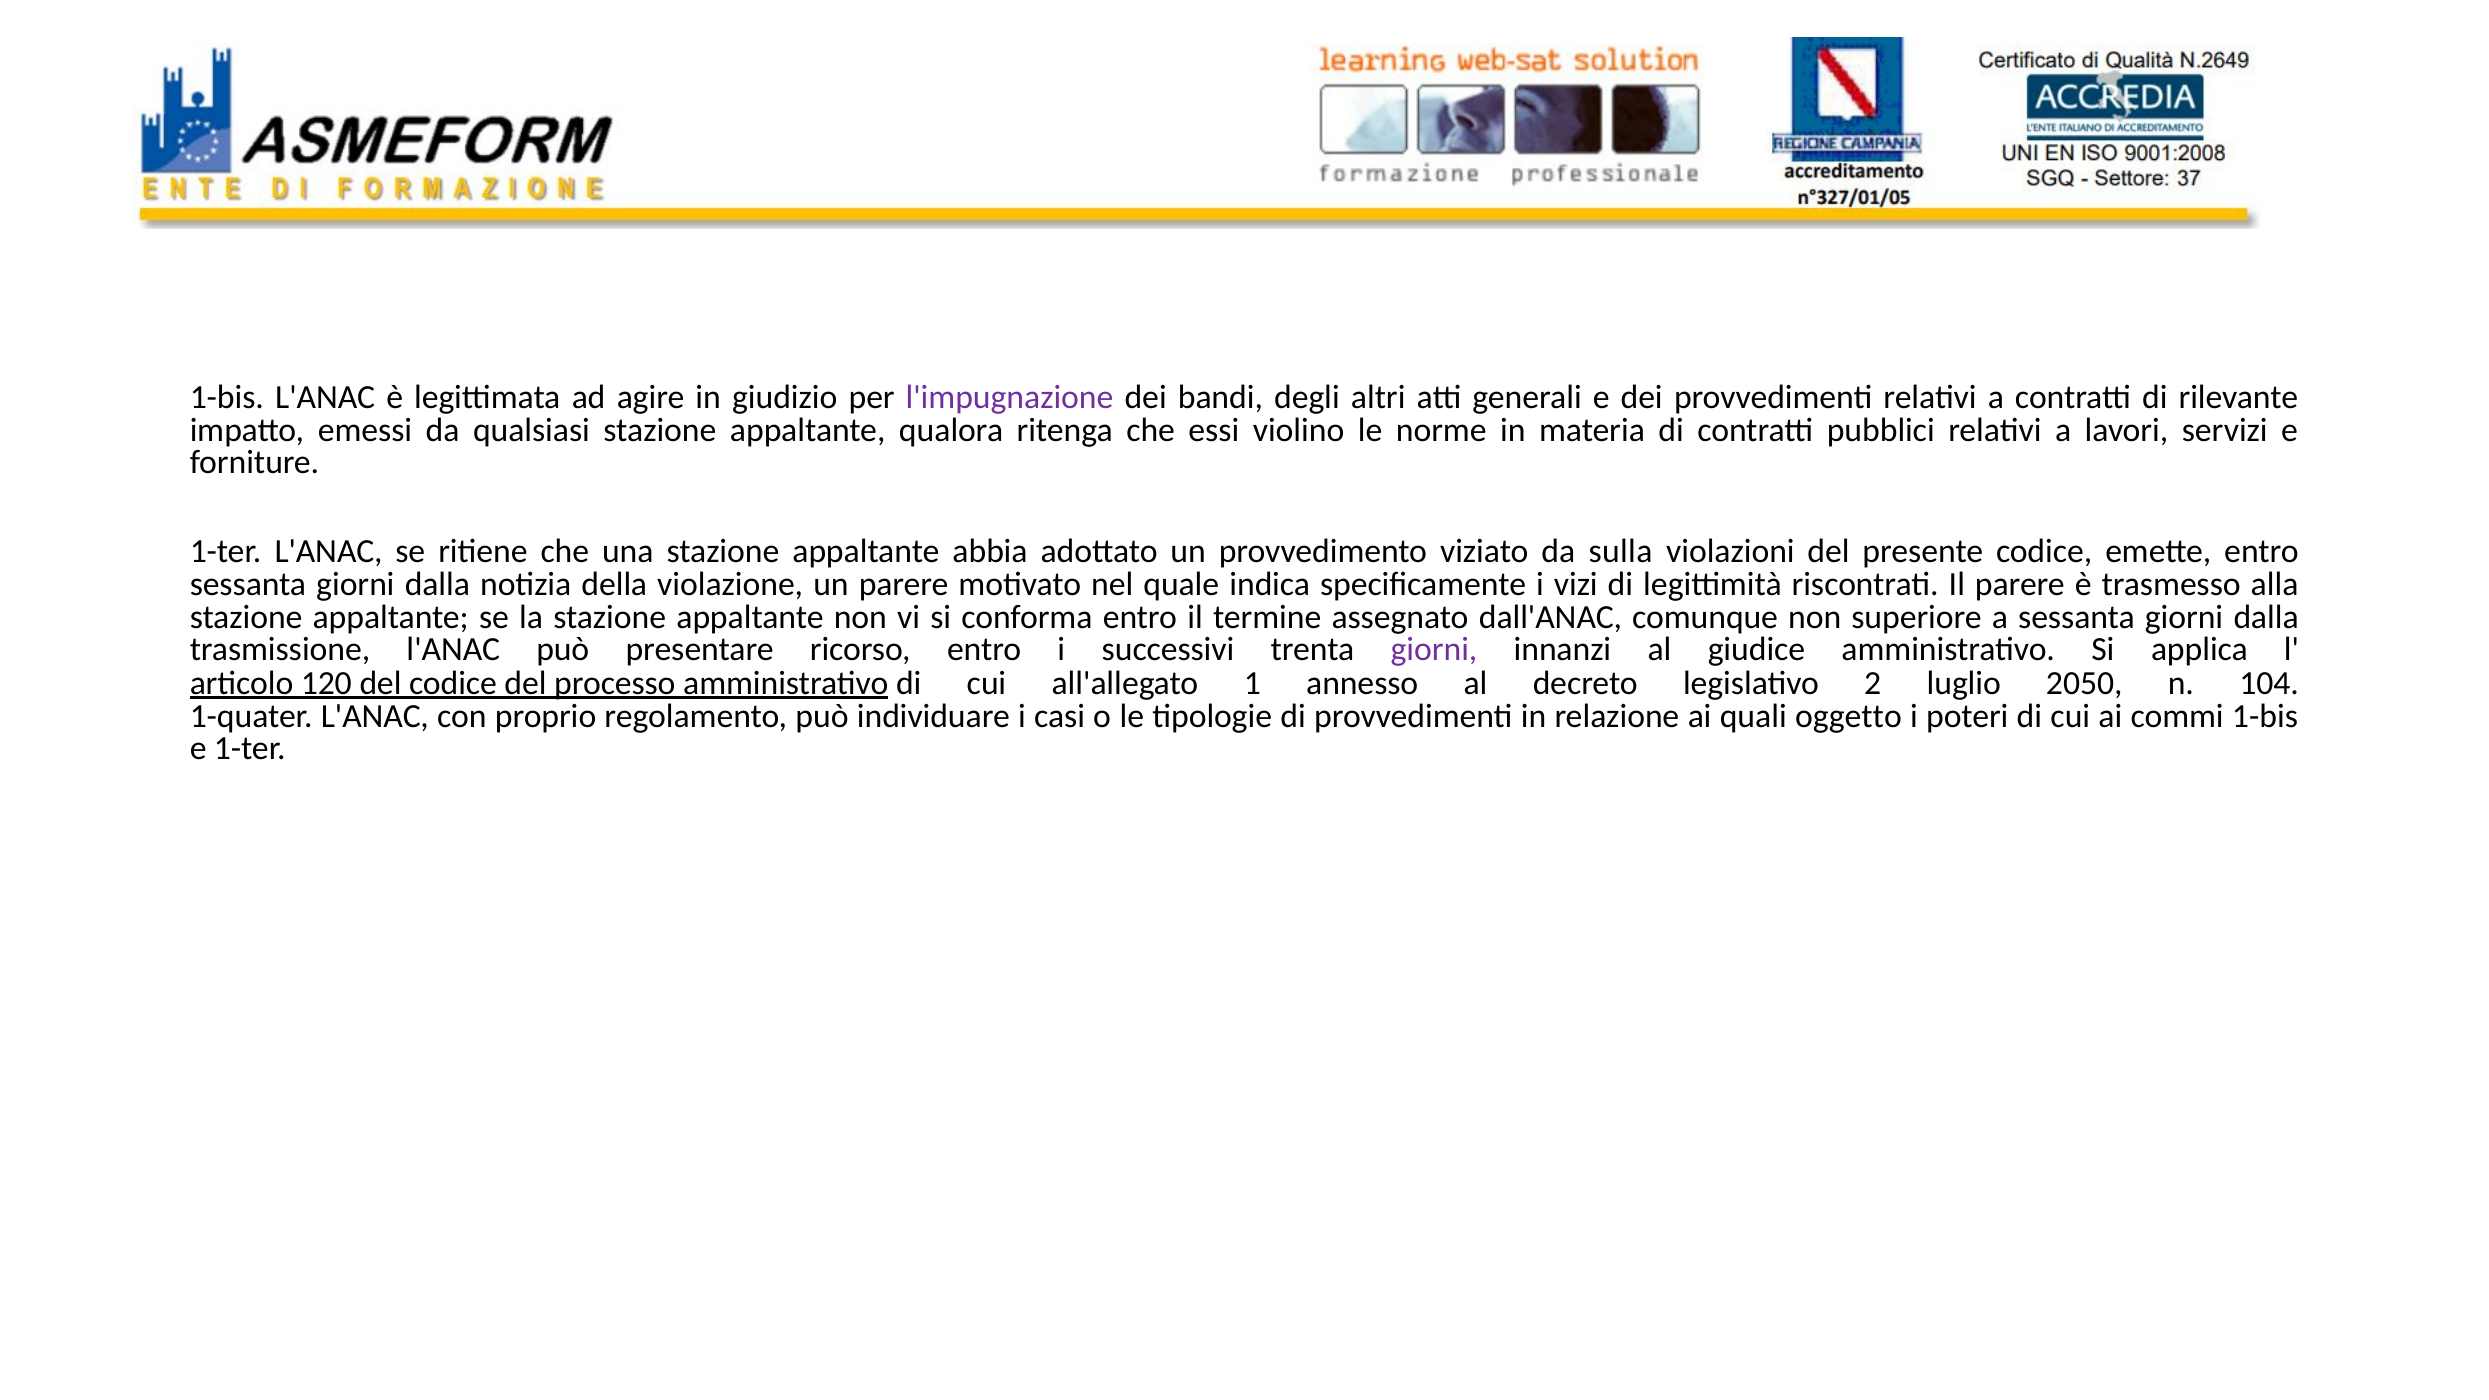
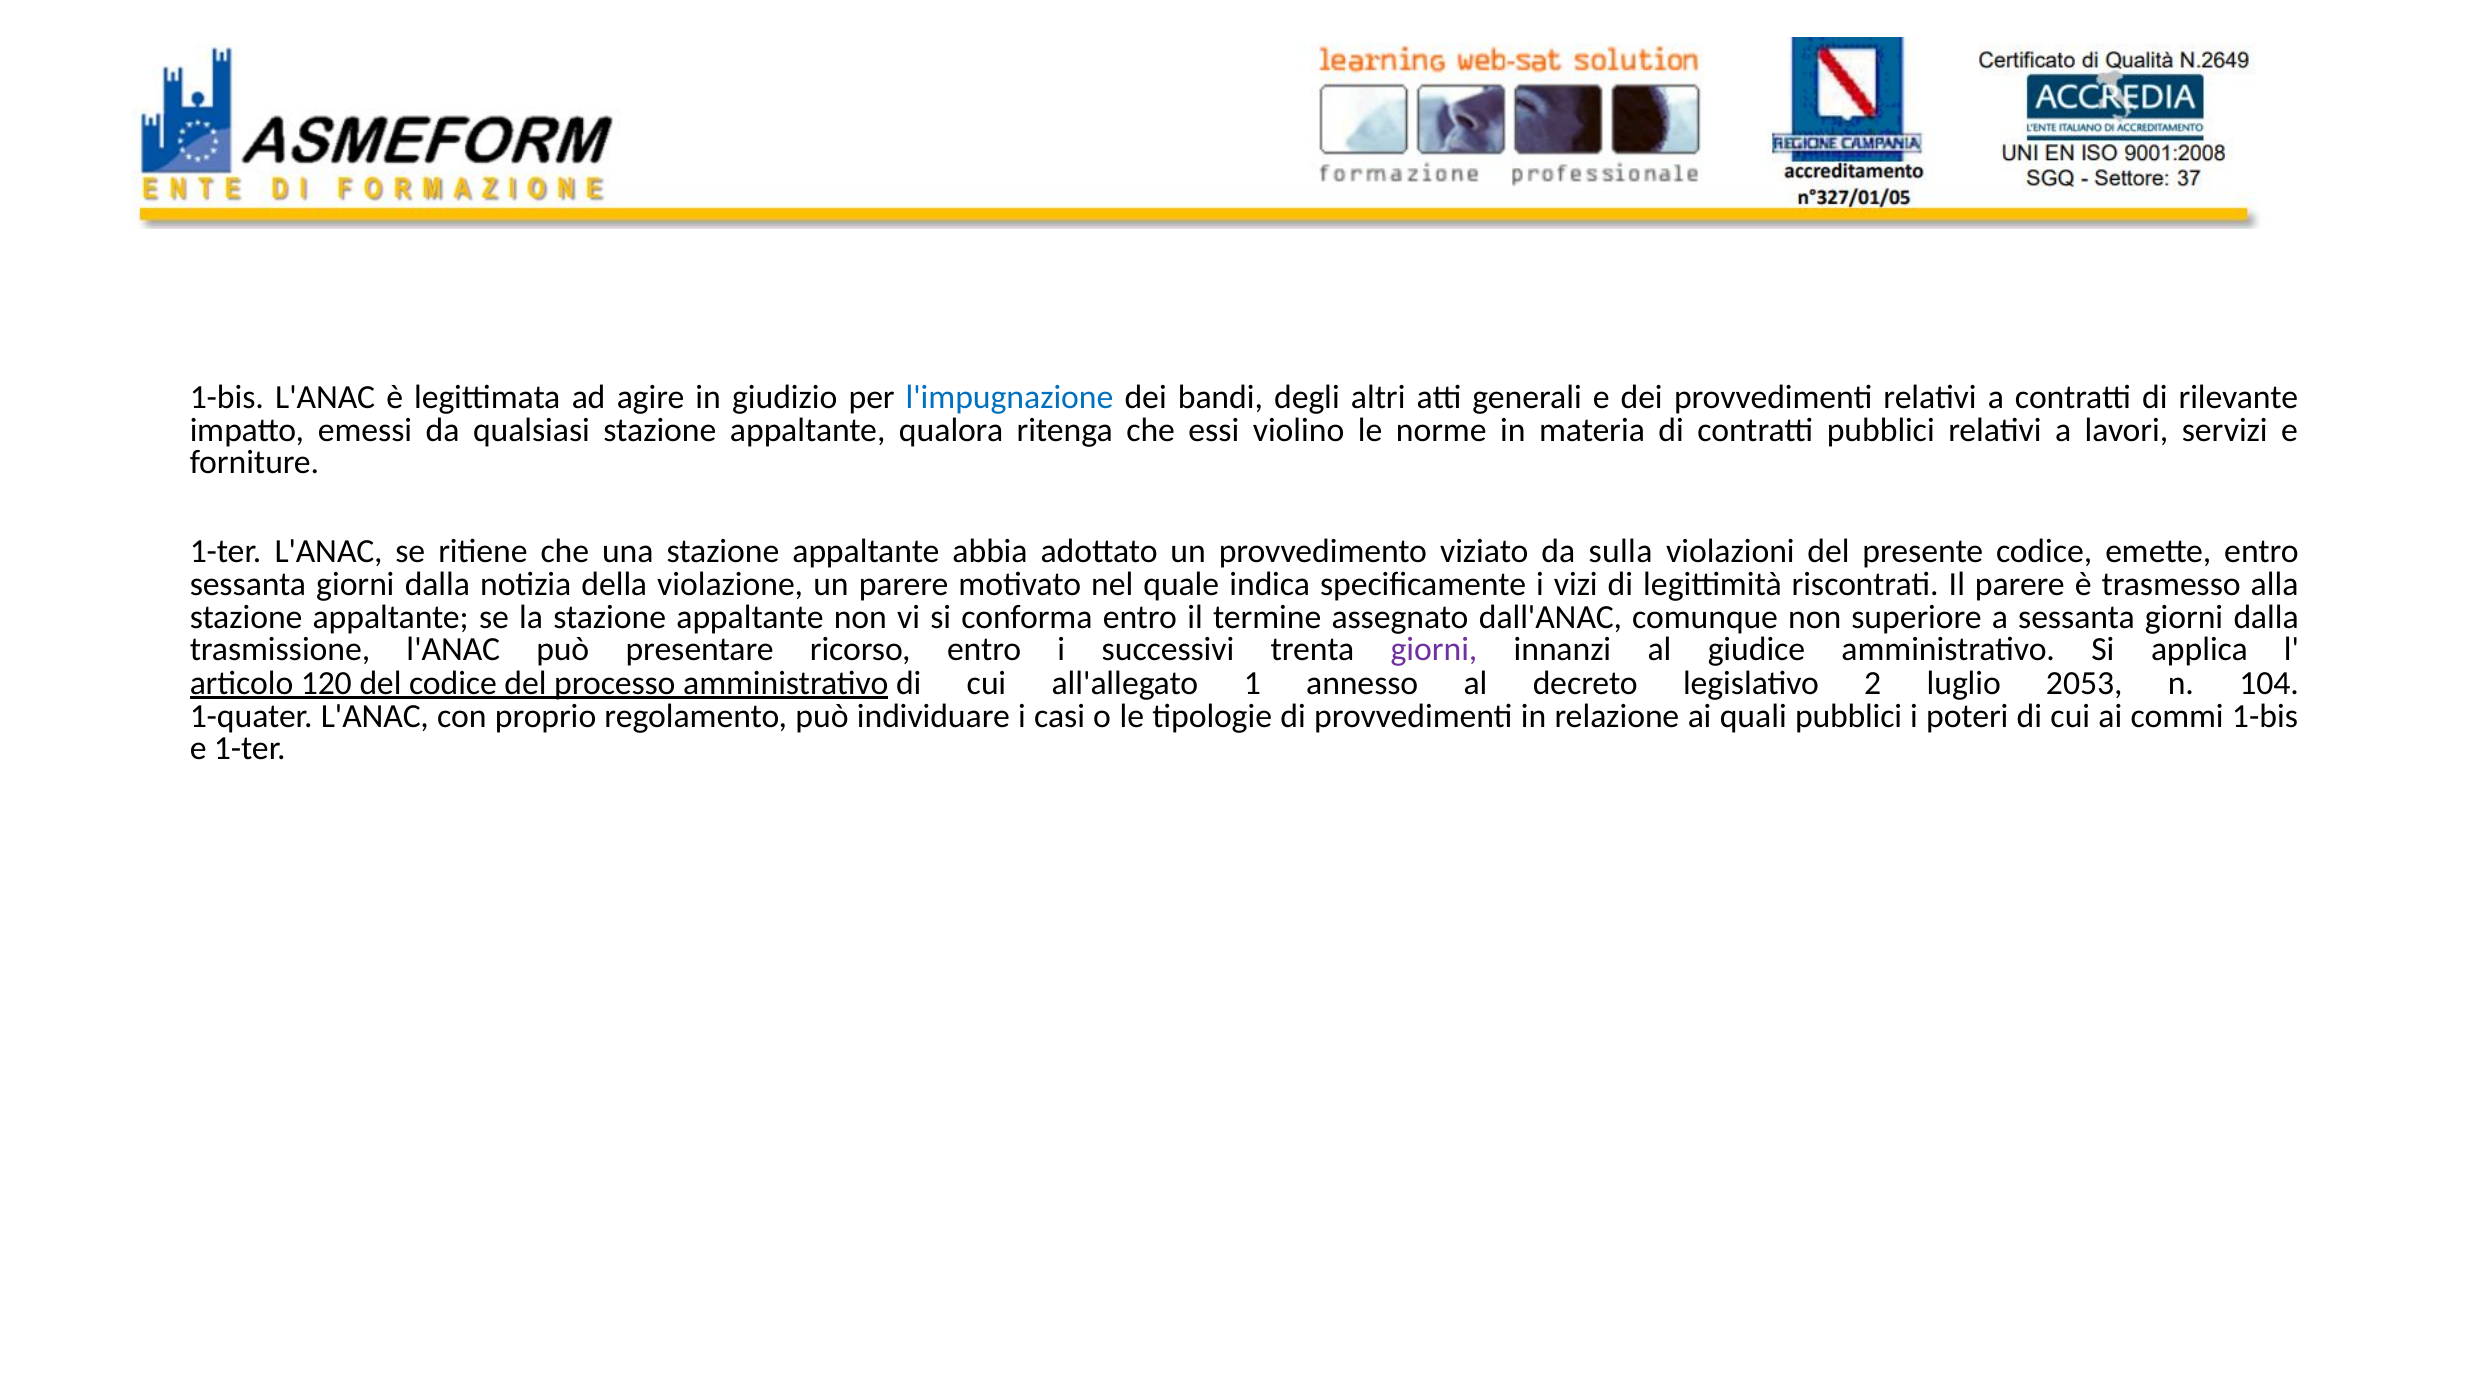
l'impugnazione colour: purple -> blue (1010, 397)
2050: 2050 -> 2053 (2084, 683)
quali oggetto: oggetto -> pubblici (1849, 716)
